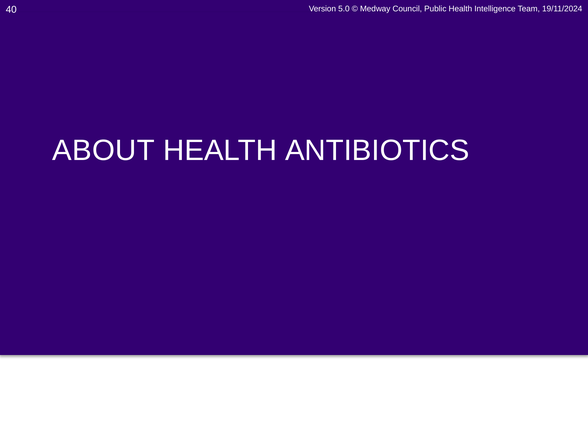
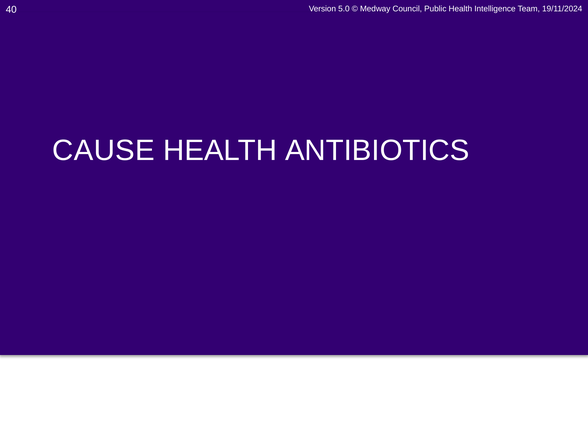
ABOUT: ABOUT -> CAUSE (103, 150)
